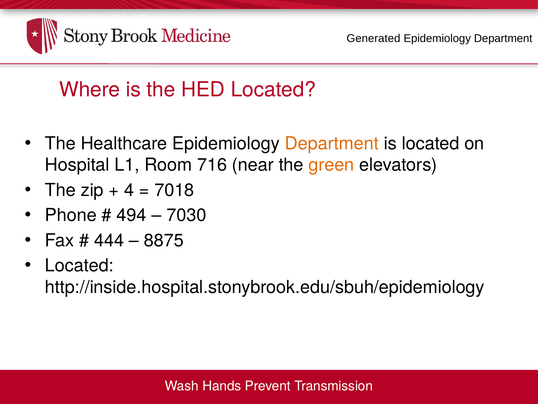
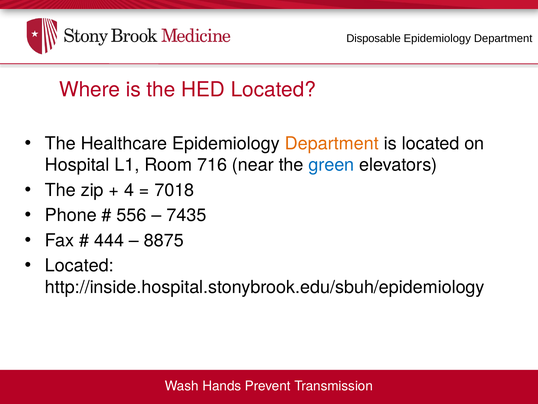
Generated: Generated -> Disposable (374, 38)
green colour: orange -> blue (331, 165)
494: 494 -> 556 (132, 215)
7030: 7030 -> 7435 (186, 215)
